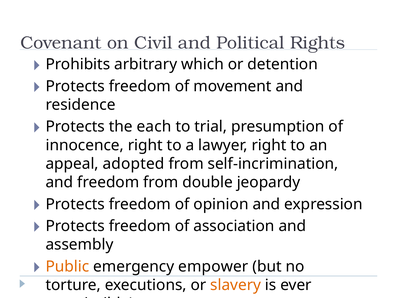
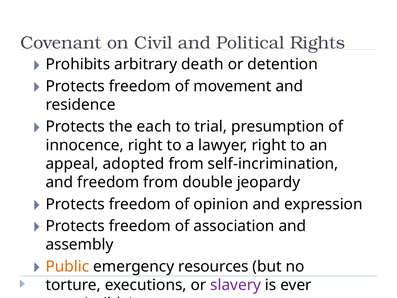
which: which -> death (202, 64)
empower: empower -> resources (213, 266)
slavery colour: orange -> purple (236, 285)
